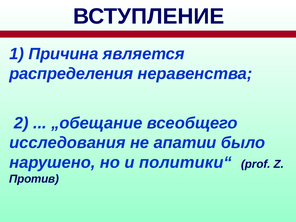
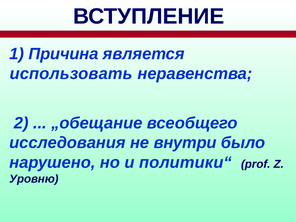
распределения: распределения -> использовать (71, 74)
апатии: апатии -> внутри (185, 143)
Против: Против -> Уровню (34, 179)
